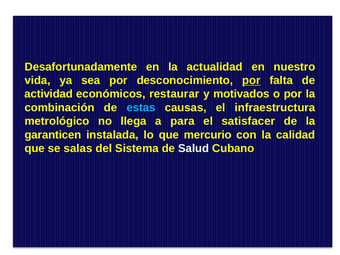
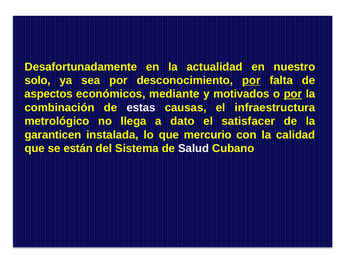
vida: vida -> solo (38, 80)
actividad: actividad -> aspectos (49, 94)
restaurar: restaurar -> mediante (174, 94)
por underline: none -> present (293, 94)
estas colour: light blue -> white (141, 108)
para: para -> dato (182, 121)
salas: salas -> están (78, 148)
